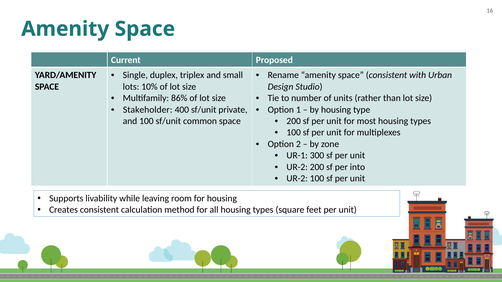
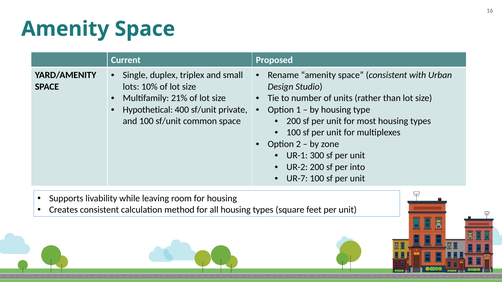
86%: 86% -> 21% (179, 98)
Stakeholder: Stakeholder -> Hypothetical (148, 110)
UR-2: UR-2 -> UR-7 (297, 179)
